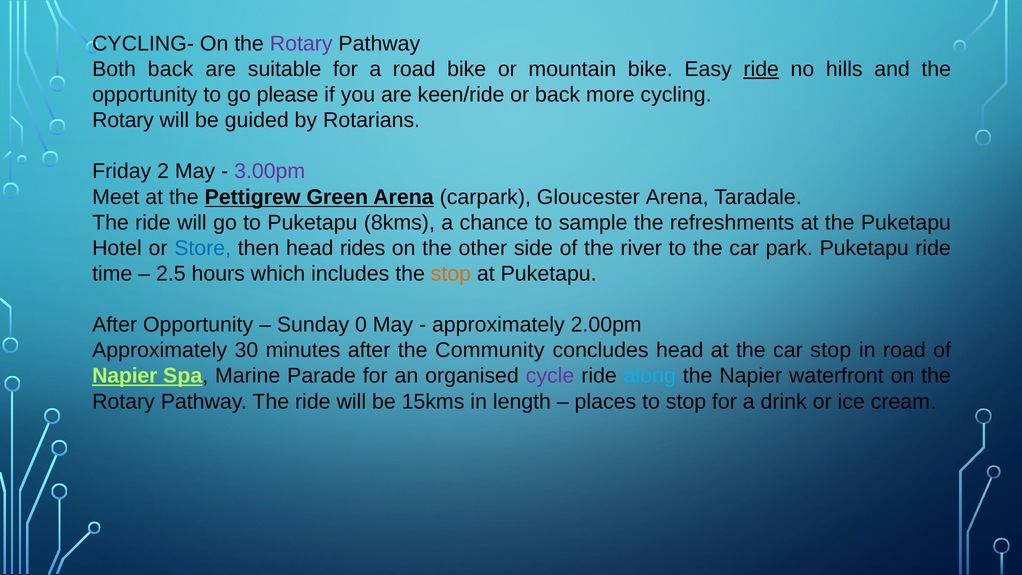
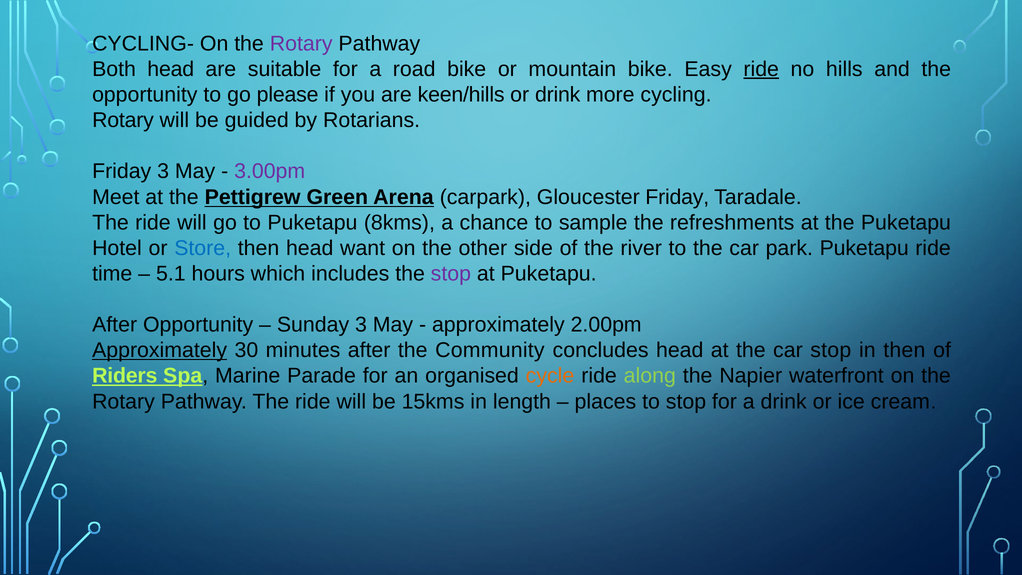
Both back: back -> head (171, 69)
keen/ride: keen/ride -> keen/hills (461, 95)
or back: back -> drink (558, 95)
Friday 2: 2 -> 3 (163, 171)
Gloucester Arena: Arena -> Friday (677, 197)
rides: rides -> want (363, 248)
2.5: 2.5 -> 5.1 (171, 274)
stop colour: orange -> purple (451, 274)
Sunday 0: 0 -> 3 (361, 325)
Approximately underline: none -> present (160, 350)
in road: road -> then (904, 350)
Napier: Napier -> Riders (125, 376)
cycle colour: purple -> orange (550, 376)
along colour: light blue -> light green (650, 376)
